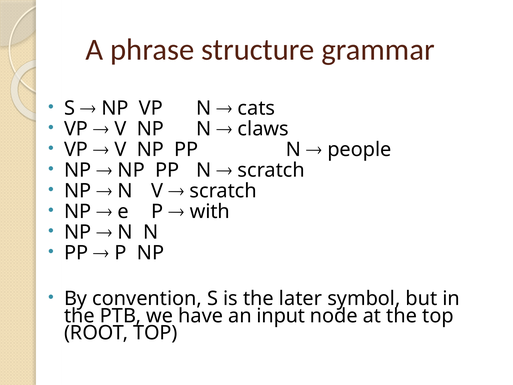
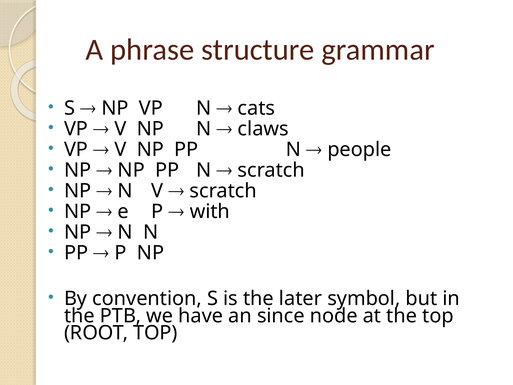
input: input -> since (281, 316)
